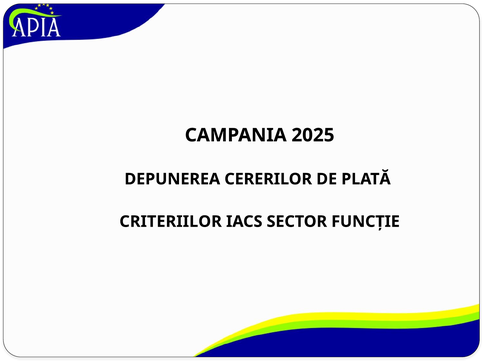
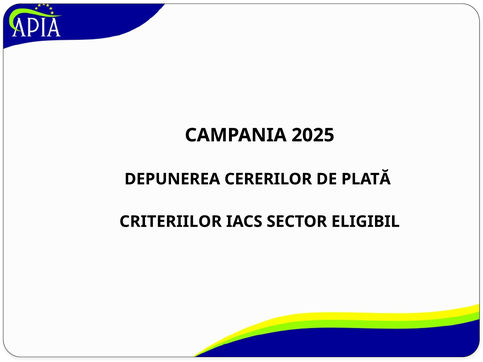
FUNCȚIE: FUNCȚIE -> ELIGIBIL (365, 222)
